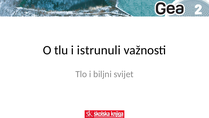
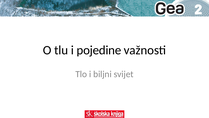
istrunuli: istrunuli -> pojedine (99, 50)
